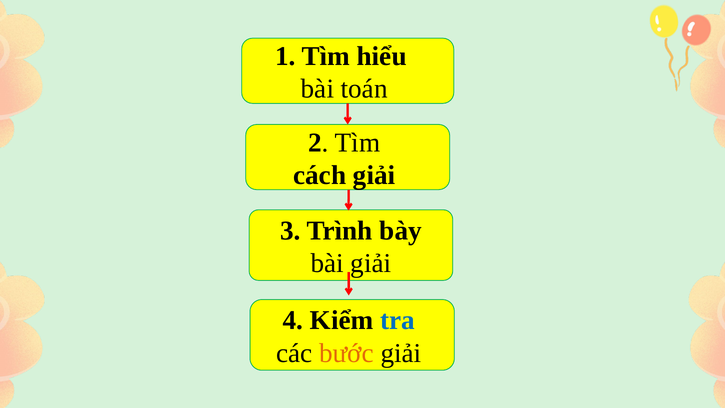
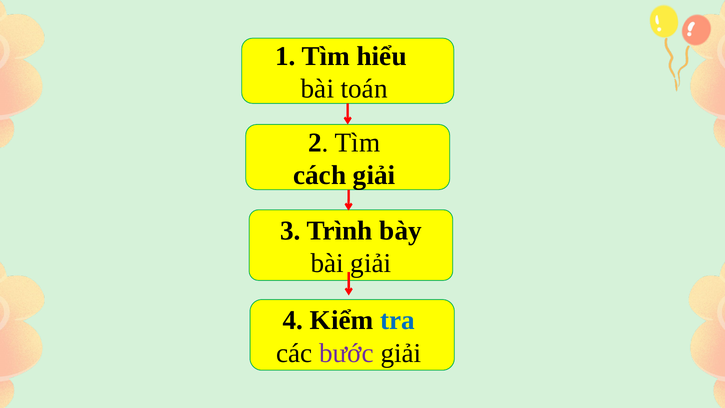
bước colour: orange -> purple (346, 353)
